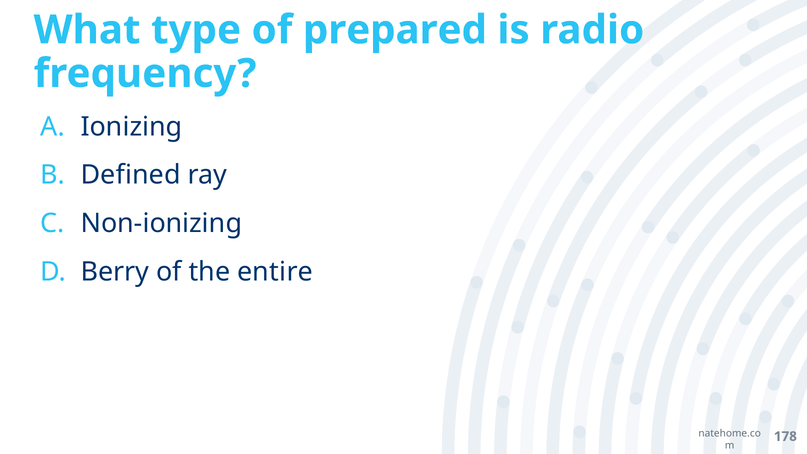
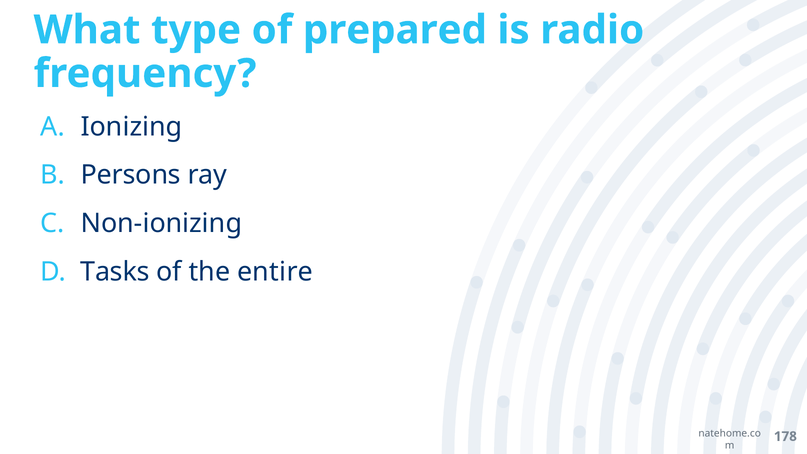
Defined: Defined -> Persons (131, 175)
Berry: Berry -> Tasks (115, 272)
